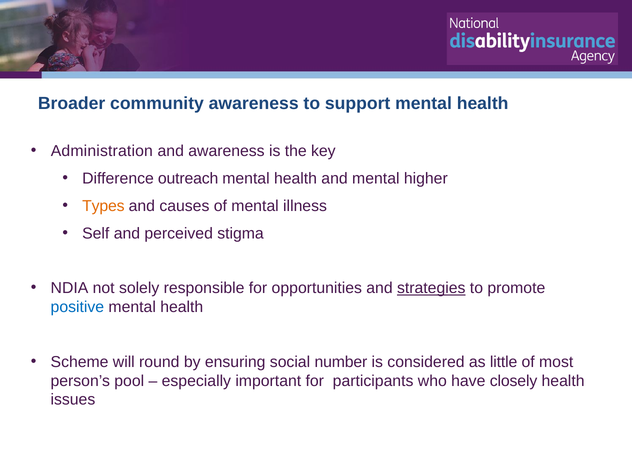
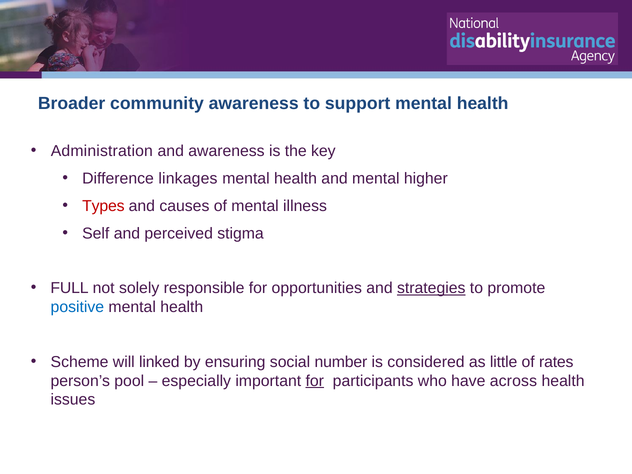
outreach: outreach -> linkages (188, 179)
Types colour: orange -> red (103, 206)
NDIA: NDIA -> FULL (70, 288)
round: round -> linked (159, 362)
most: most -> rates (556, 362)
for underline: none -> present (315, 381)
closely: closely -> across (513, 381)
